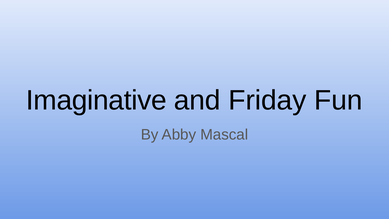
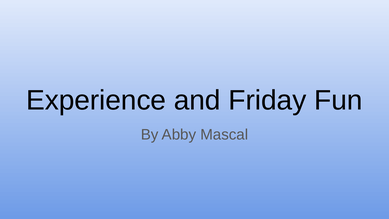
Imaginative: Imaginative -> Experience (96, 100)
